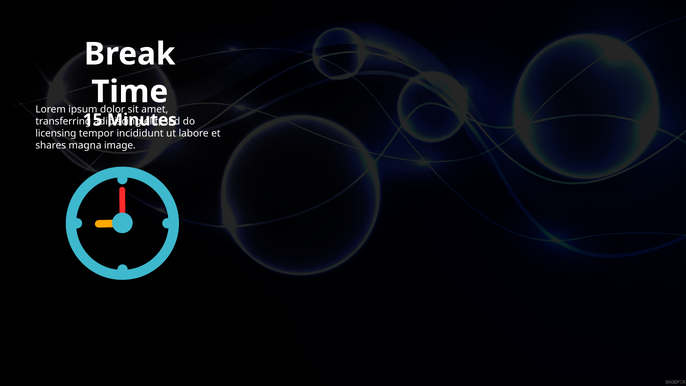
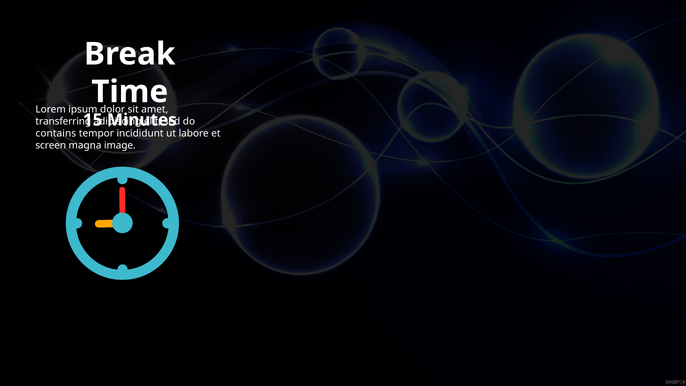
licensing: licensing -> contains (56, 133)
shares: shares -> screen (51, 145)
